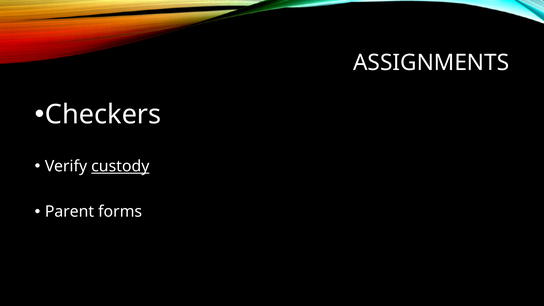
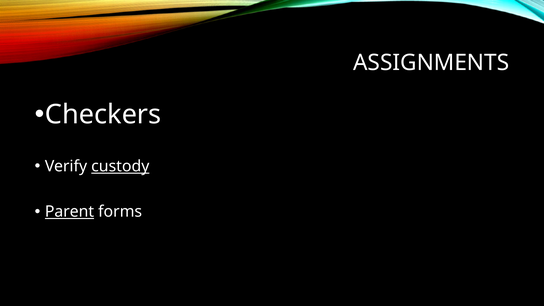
Parent underline: none -> present (69, 212)
